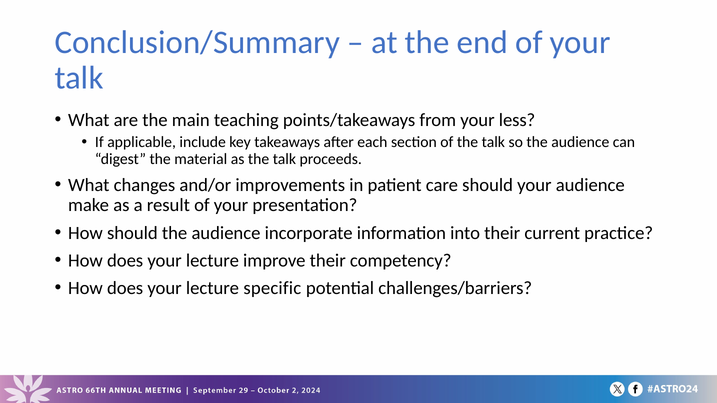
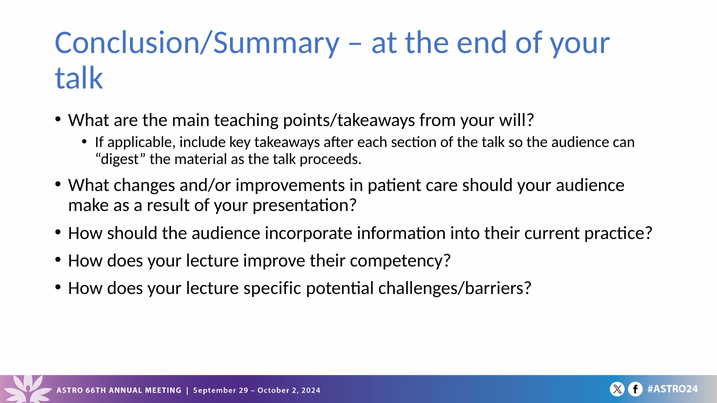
less: less -> will (517, 120)
